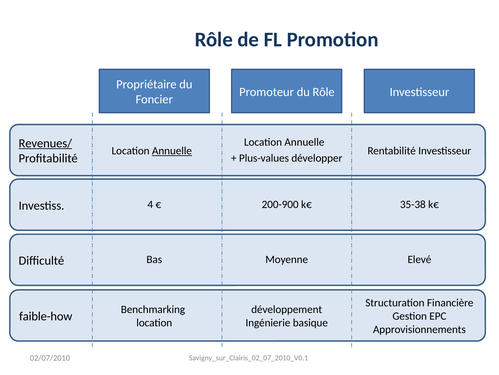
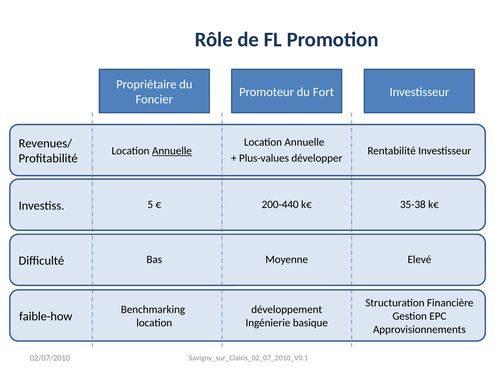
du Rôle: Rôle -> Fort (323, 92)
Revenues/ underline: present -> none (45, 143)
4: 4 -> 5 (150, 204)
200-900: 200-900 -> 200-440 (280, 204)
